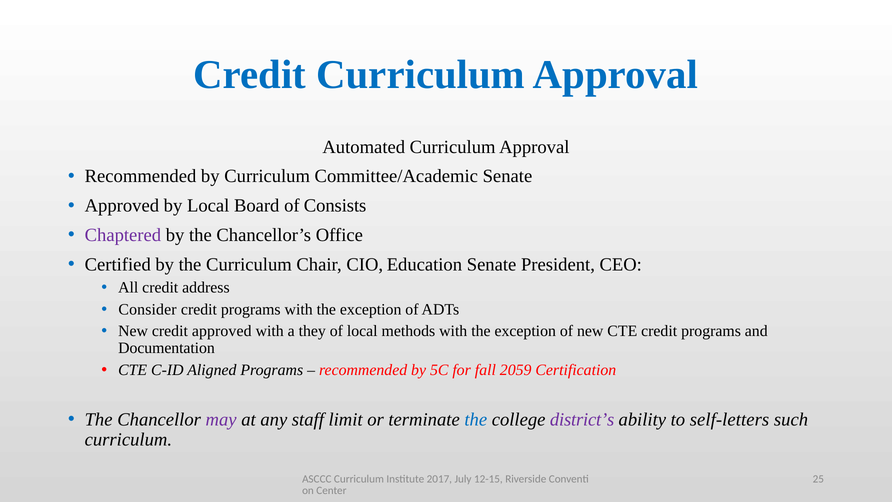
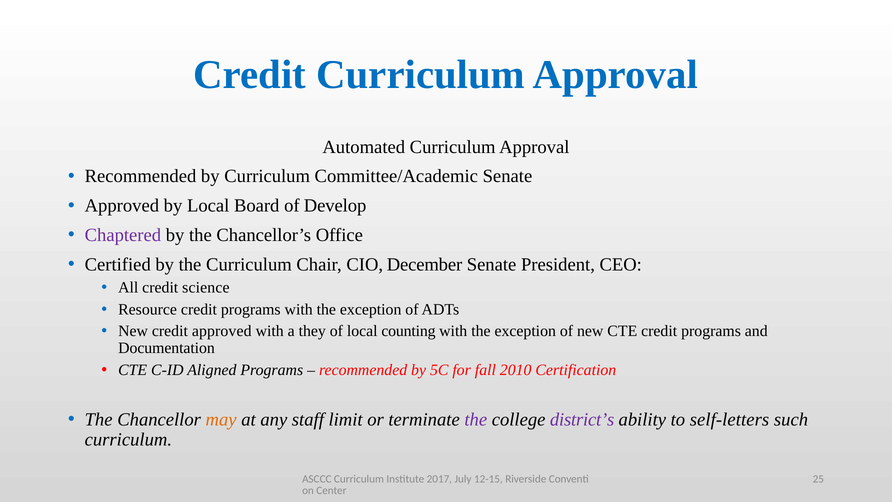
Consists: Consists -> Develop (335, 206)
Education: Education -> December (424, 264)
address: address -> science (206, 288)
Consider: Consider -> Resource (148, 309)
methods: methods -> counting (408, 331)
2059: 2059 -> 2010 (516, 370)
may colour: purple -> orange (221, 419)
the colour: blue -> purple (476, 419)
